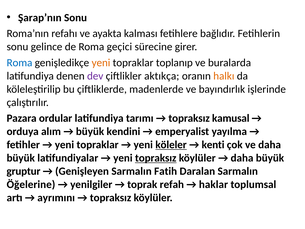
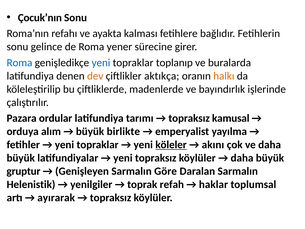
Şarap’nın: Şarap’nın -> Çocuk’nın (40, 18)
geçici: geçici -> yener (119, 47)
yeni colour: orange -> blue (101, 63)
dev colour: purple -> orange (95, 76)
kendini: kendini -> birlikte (123, 131)
kenti: kenti -> akını (213, 145)
topraksız underline: present -> none (156, 158)
Fatih: Fatih -> Göre (166, 171)
Öğelerine: Öğelerine -> Helenistik (31, 184)
ayrımını: ayrımını -> ayırarak (56, 197)
